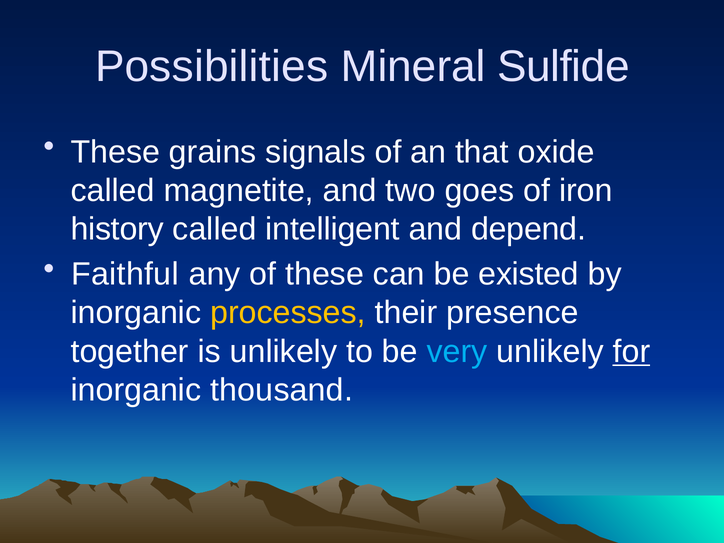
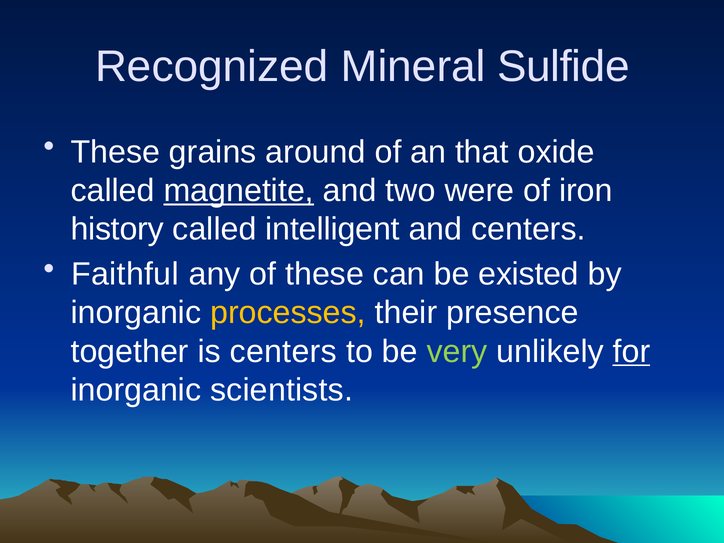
Possibilities: Possibilities -> Recognized (212, 66)
signals: signals -> around (316, 152)
magnetite underline: none -> present (239, 191)
goes: goes -> were (479, 191)
and depend: depend -> centers (528, 229)
is unlikely: unlikely -> centers (283, 351)
very colour: light blue -> light green (457, 351)
thousand: thousand -> scientists (282, 390)
